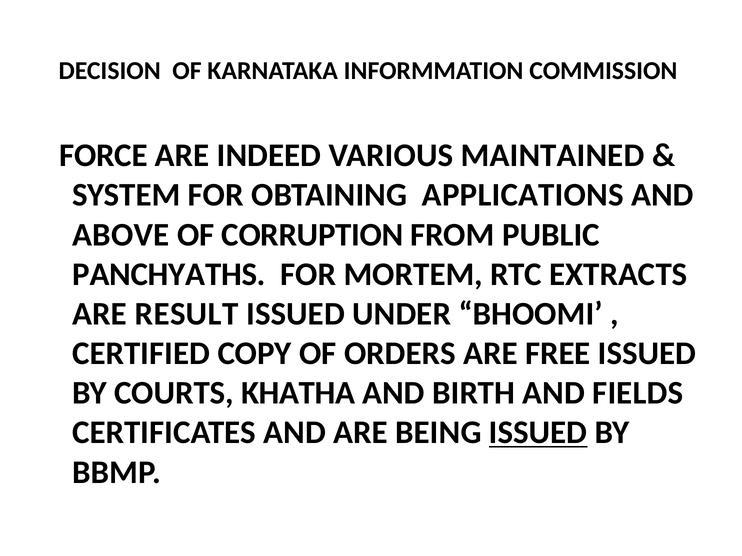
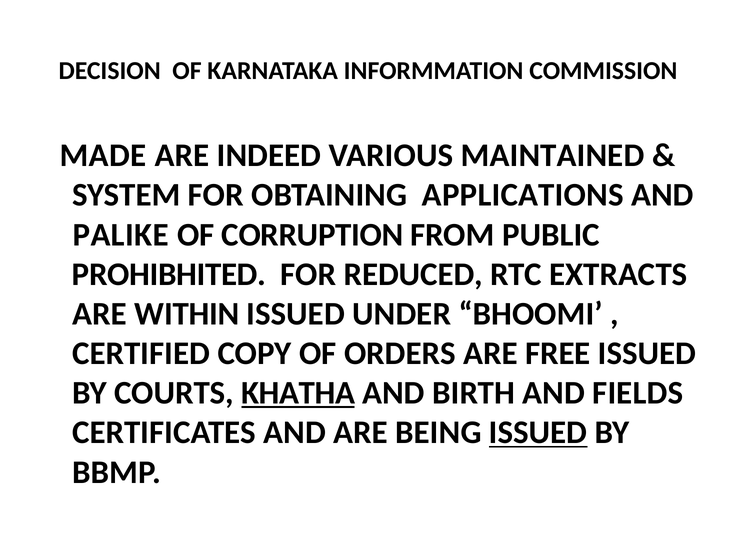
FORCE: FORCE -> MADE (103, 156)
ABOVE: ABOVE -> PALIKE (121, 235)
PANCHYATHS: PANCHYATHS -> PROHIBHITED (169, 275)
MORTEM: MORTEM -> REDUCED (413, 275)
RESULT: RESULT -> WITHIN (187, 314)
KHATHA underline: none -> present (298, 393)
